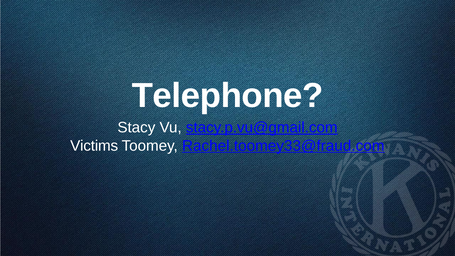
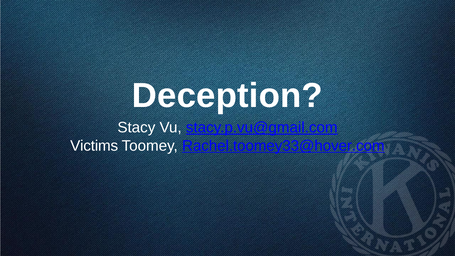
Telephone: Telephone -> Deception (227, 96)
Rachel.toomey33@fraud.com: Rachel.toomey33@fraud.com -> Rachel.toomey33@hover.com (283, 146)
